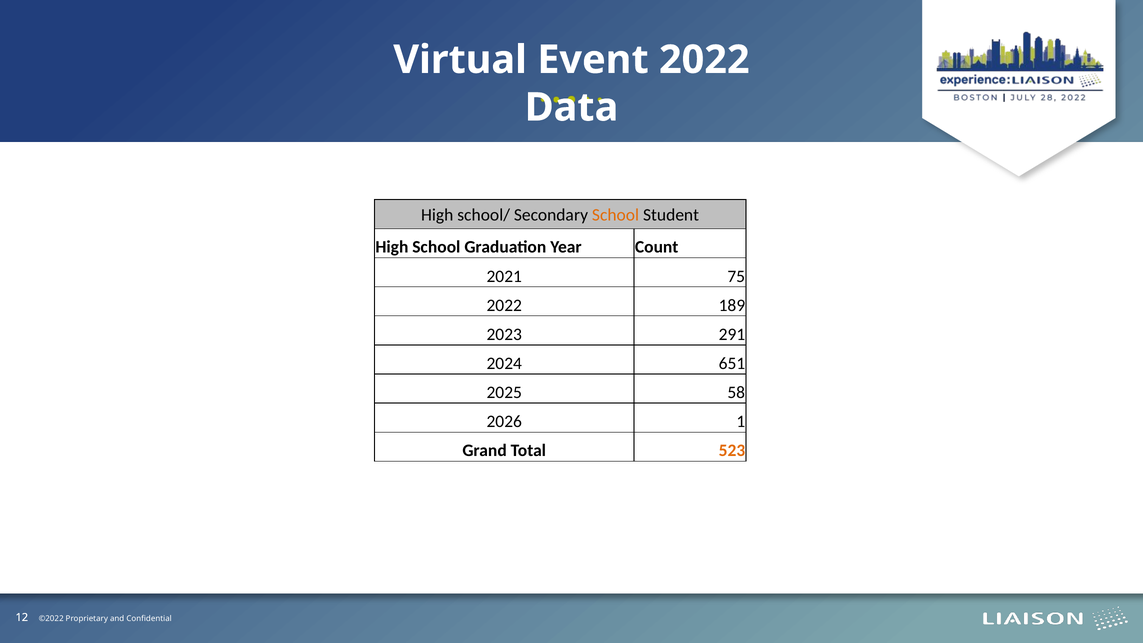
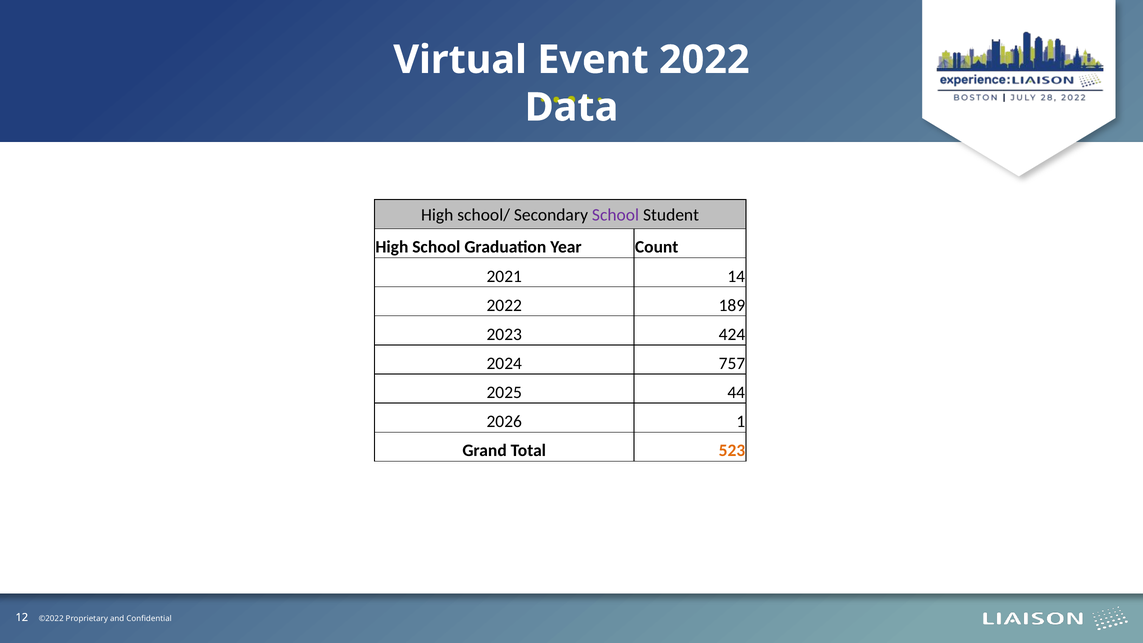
School colour: orange -> purple (616, 215)
75: 75 -> 14 (736, 276)
291: 291 -> 424 (732, 334)
651: 651 -> 757 (732, 363)
58: 58 -> 44 (736, 393)
